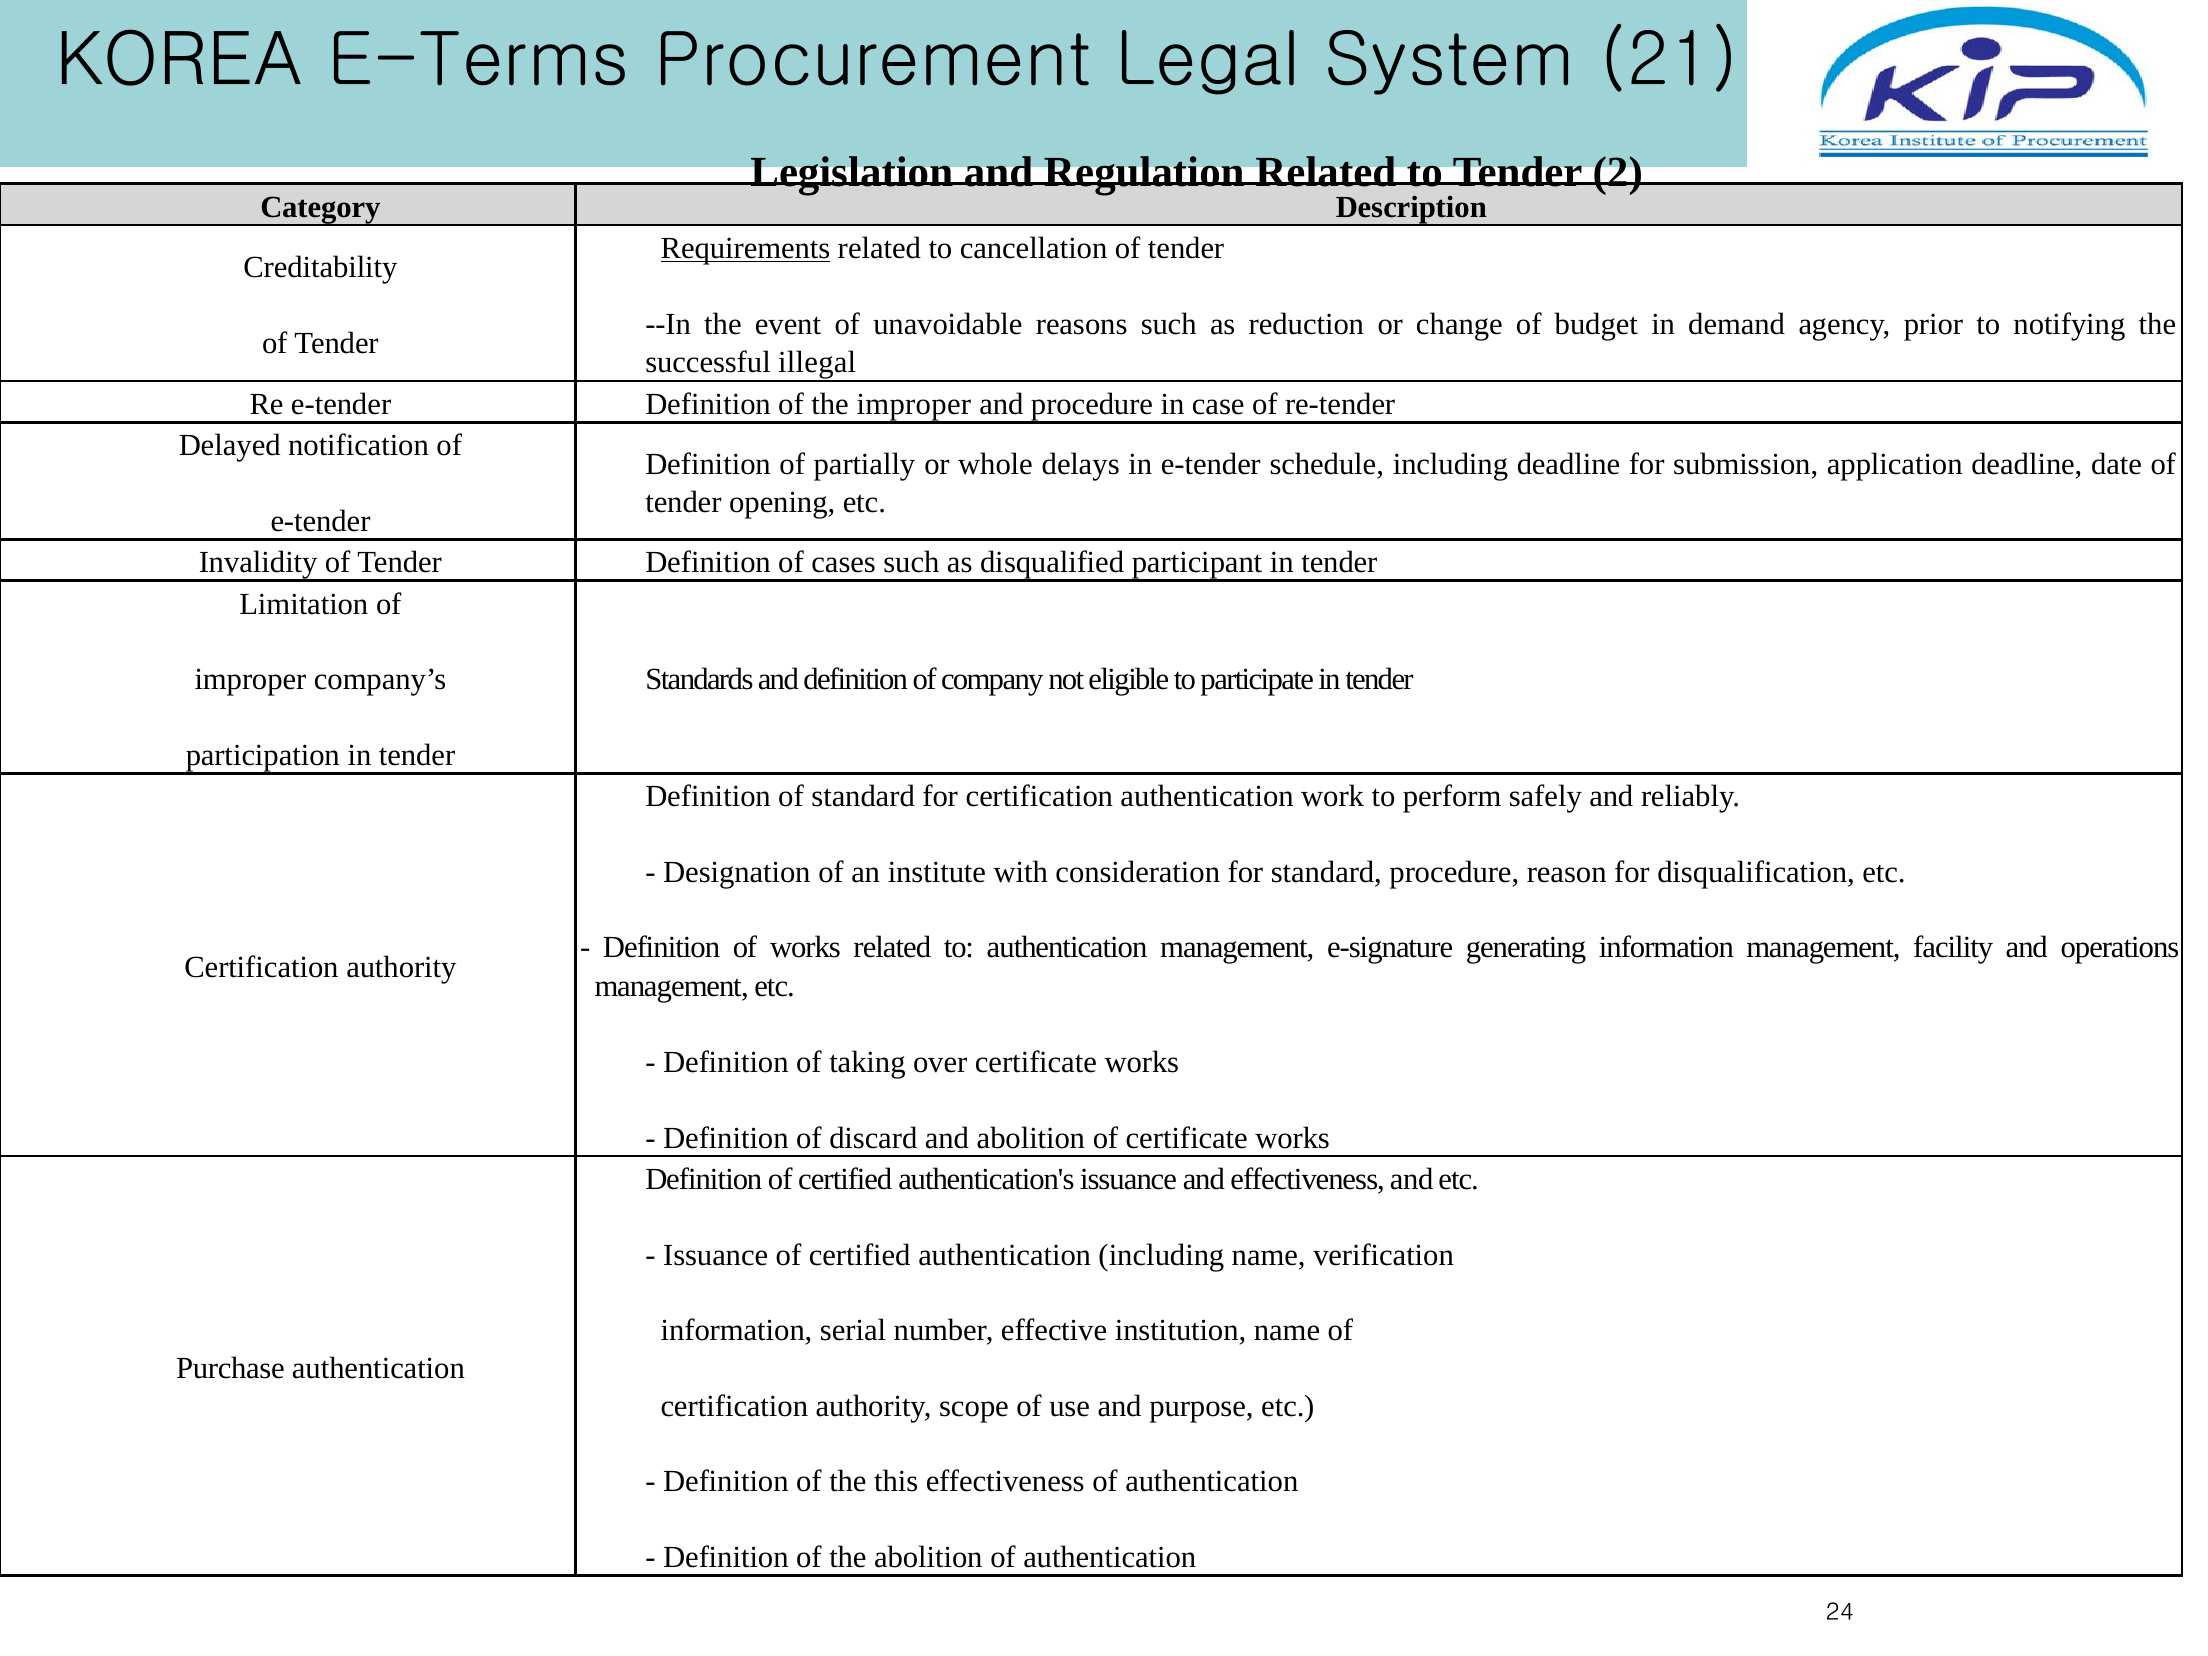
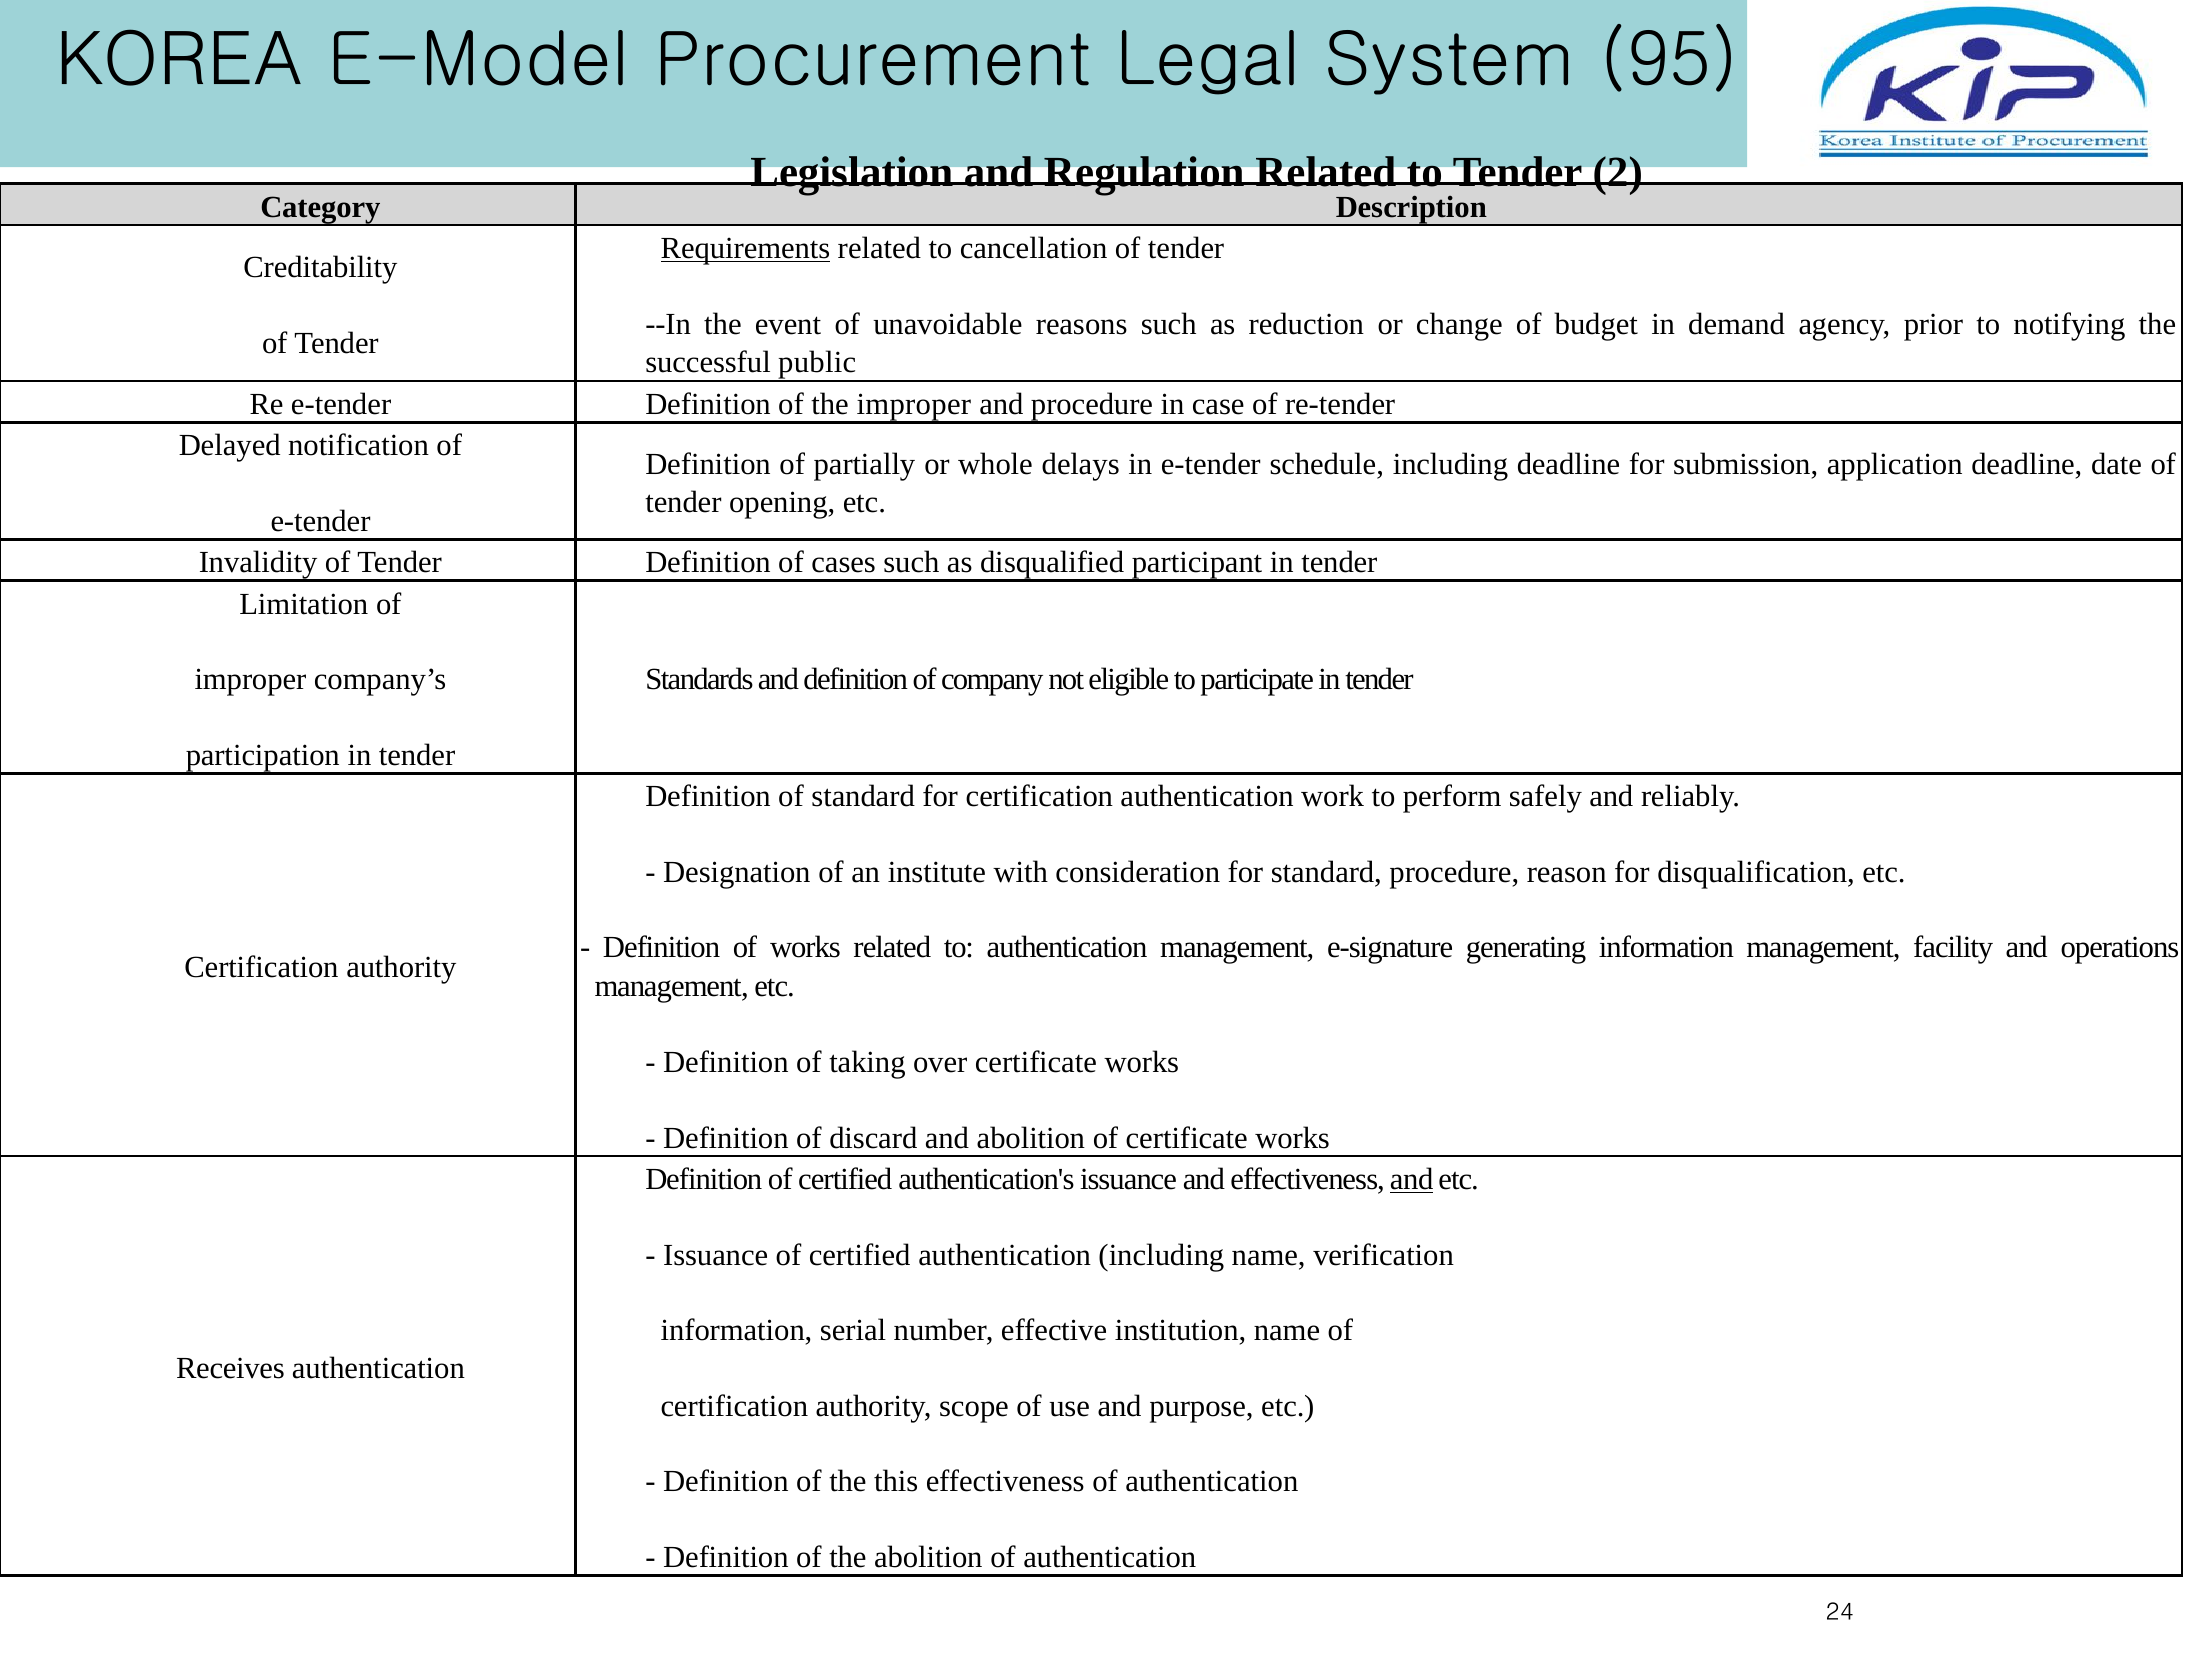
E-Terms: E-Terms -> E-Model (479, 60)
21: 21 -> 95 (1669, 60)
illegal: illegal -> public (817, 363)
and underline: none -> present (1412, 1179)
Purchase: Purchase -> Receives (230, 1368)
